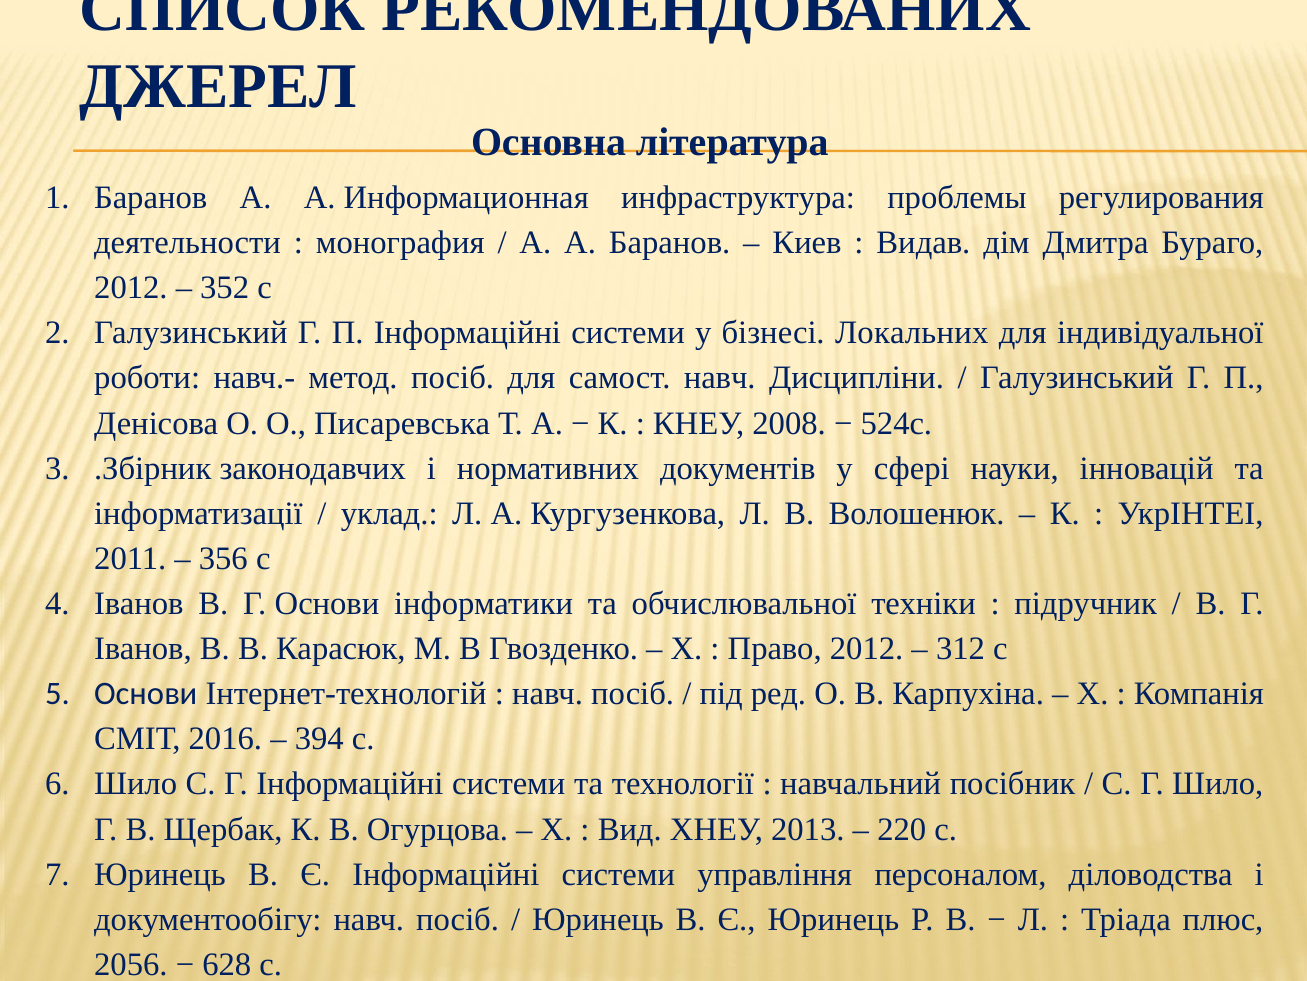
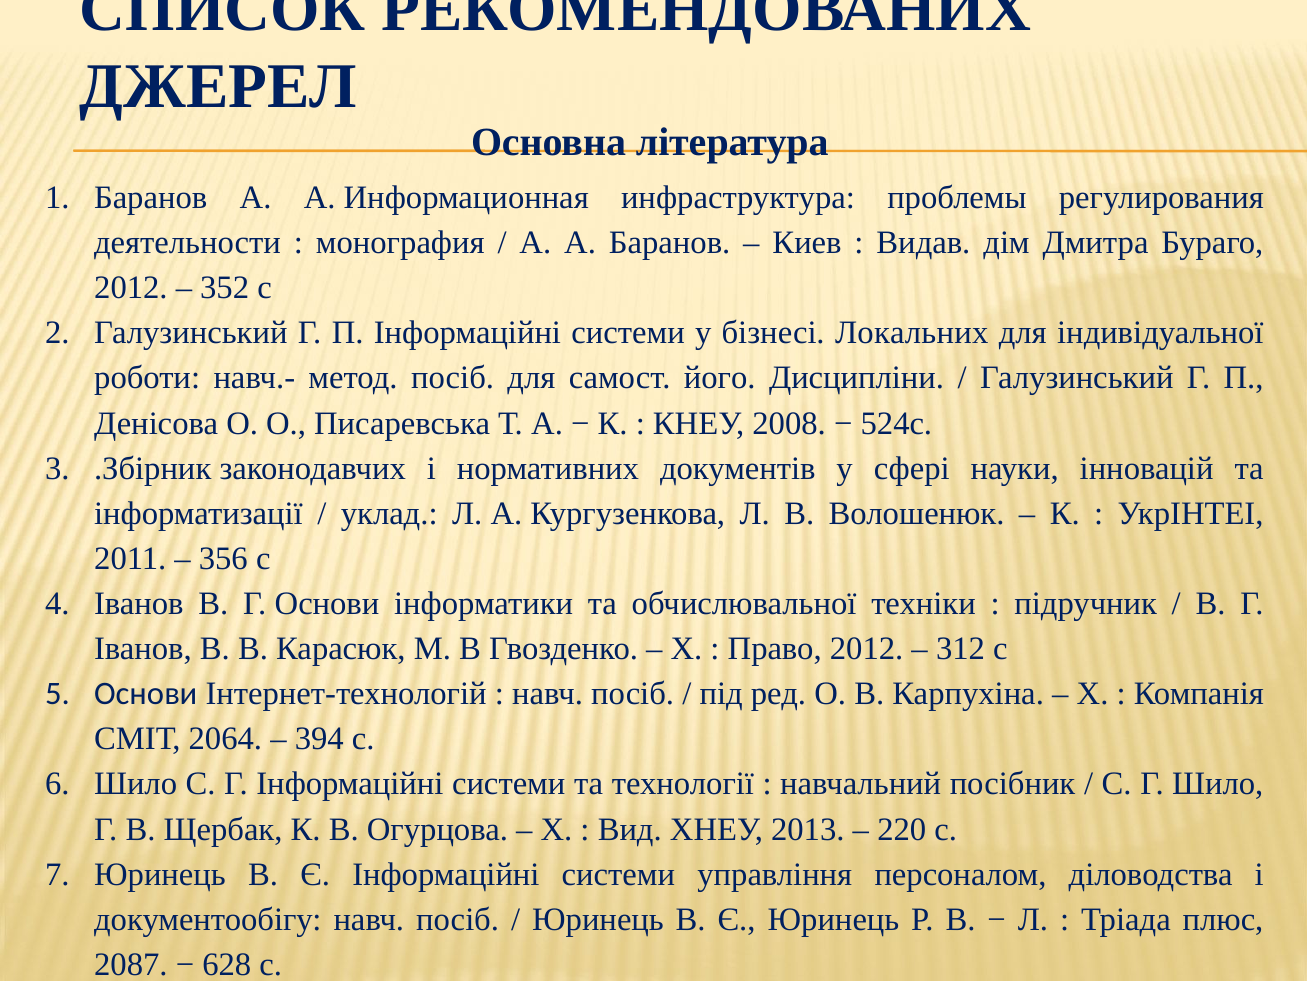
самост навч: навч -> його (720, 378)
2016: 2016 -> 2064 (225, 738)
2056: 2056 -> 2087 (131, 964)
